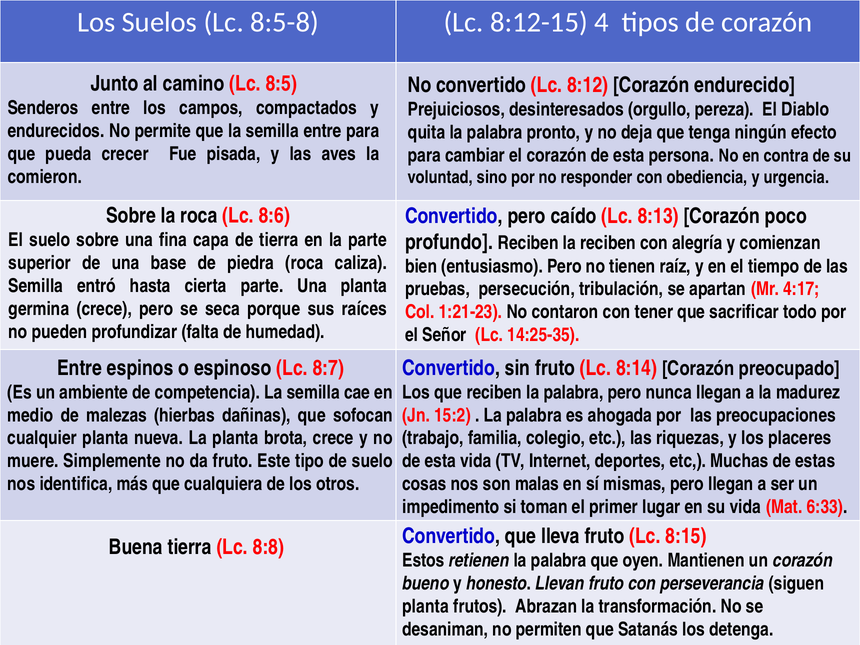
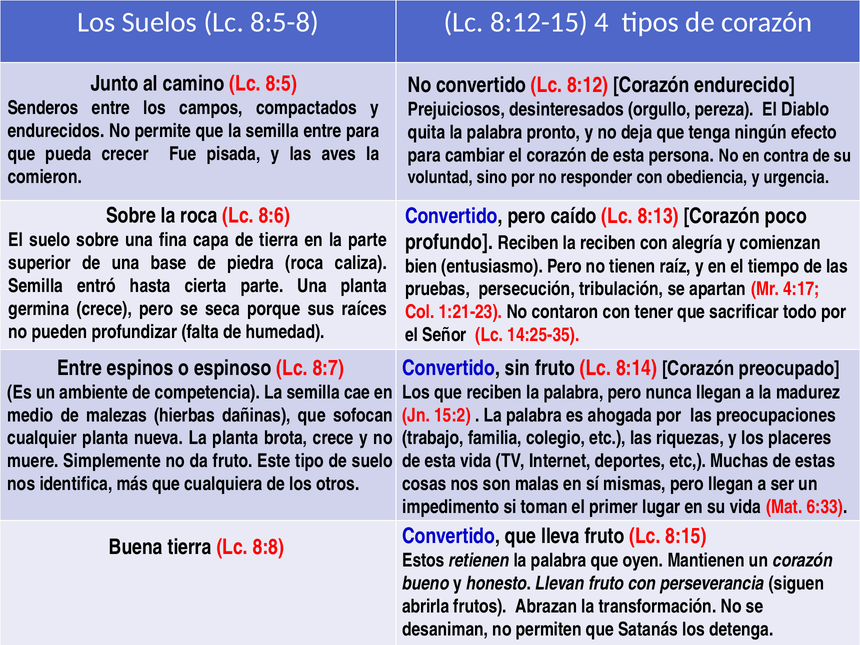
planta: planta -> abrirla (426, 606)
